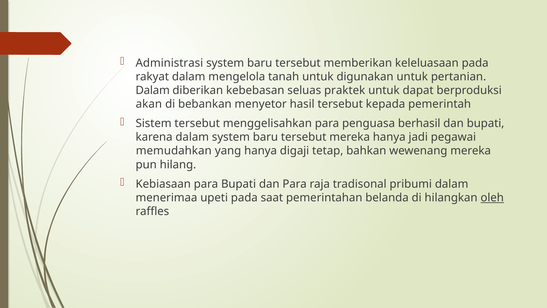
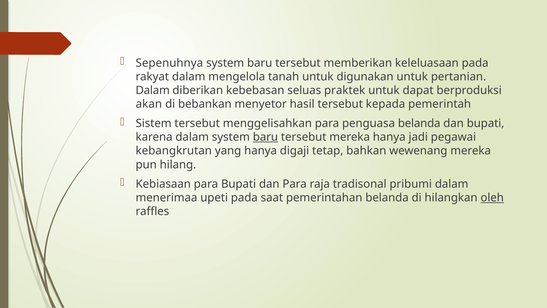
Administrasi: Administrasi -> Sepenuhnya (169, 63)
penguasa berhasil: berhasil -> belanda (419, 123)
baru underline: none -> present (265, 137)
memudahkan: memudahkan -> kebangkrutan (174, 151)
